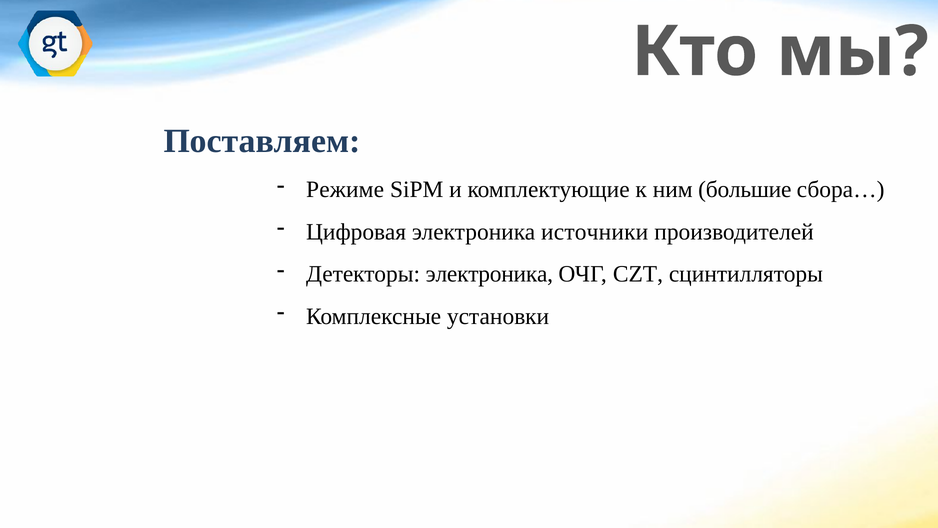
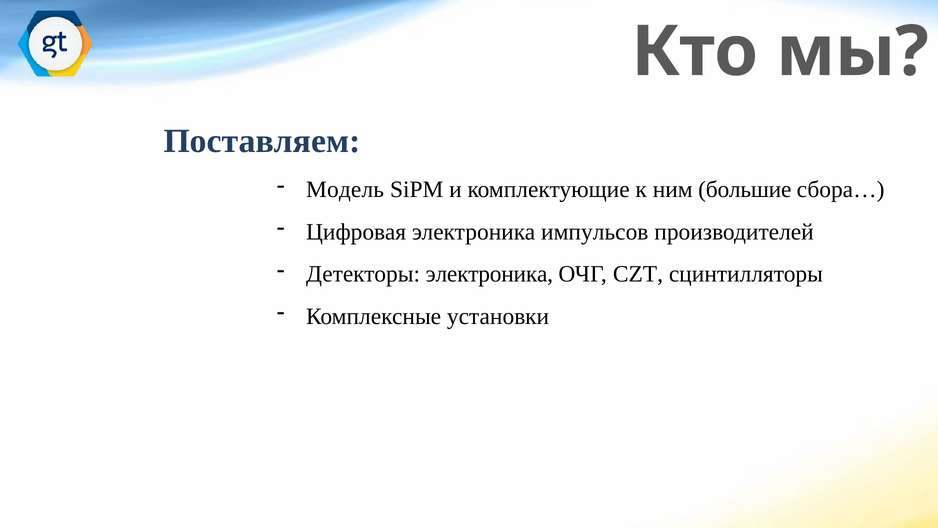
Режиме: Режиме -> Модель (345, 189)
источники: источники -> импульсов (595, 232)
